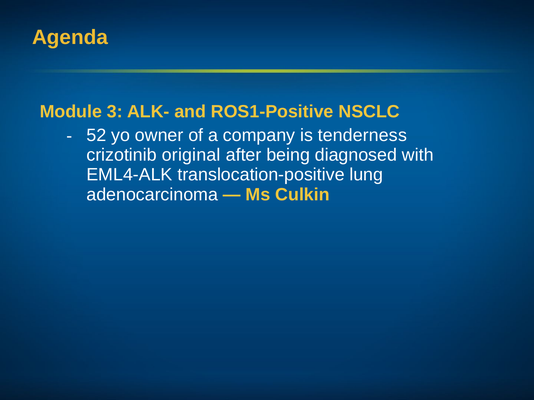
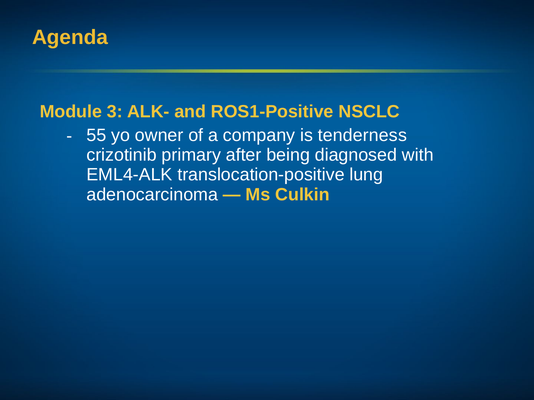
52: 52 -> 55 (96, 135)
original: original -> primary (191, 155)
